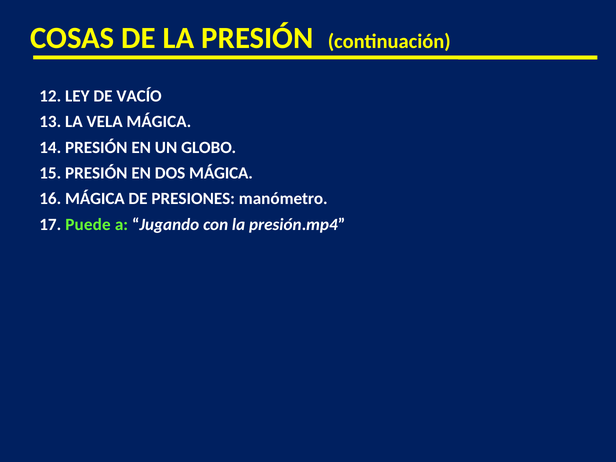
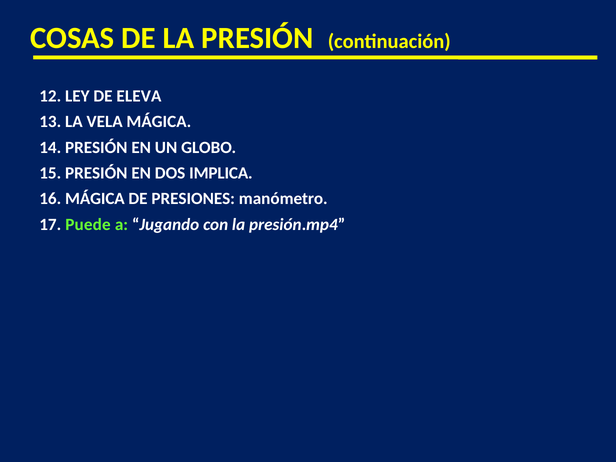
VACÍO: VACÍO -> ELEVA (139, 96)
DOS MÁGICA: MÁGICA -> IMPLICA (221, 173)
